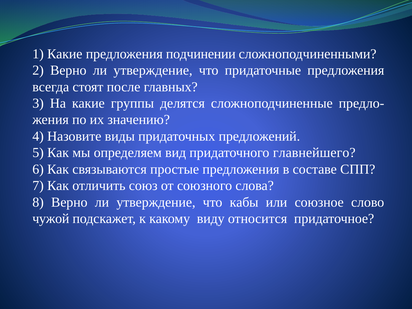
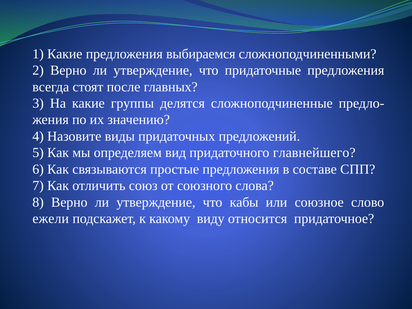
подчинении: подчинении -> выбираемся (201, 54)
чужой: чужой -> ежели (51, 219)
